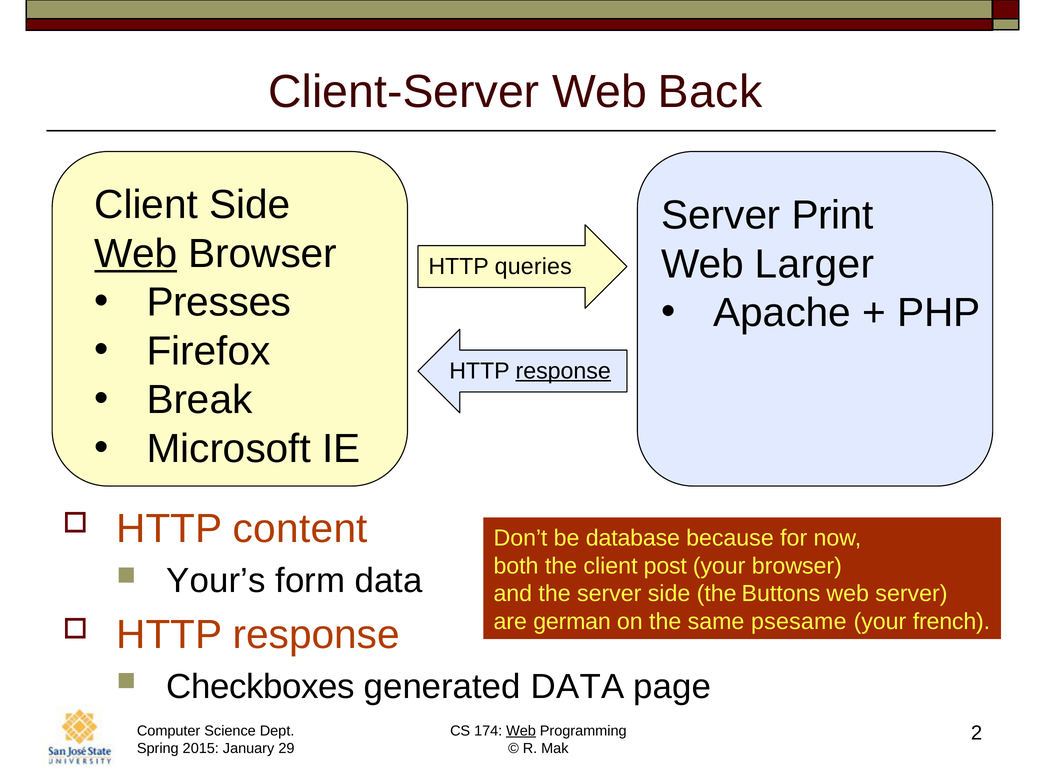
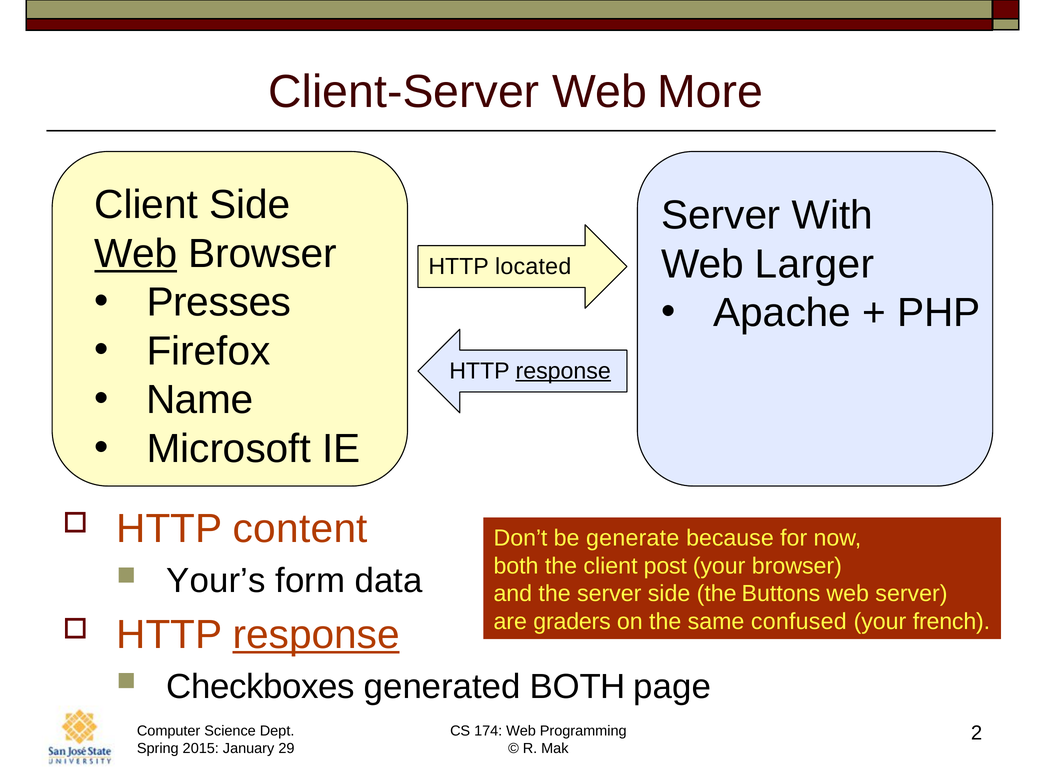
Back: Back -> More (710, 92)
Print: Print -> With (832, 215)
queries: queries -> located (533, 266)
Break: Break -> Name (200, 400)
database: database -> generate (633, 538)
german: german -> graders (572, 621)
psesame: psesame -> confused (799, 621)
response underline: none -> present (316, 635)
generated DATA: DATA -> BOTH (578, 686)
Web underline: present -> none (521, 731)
